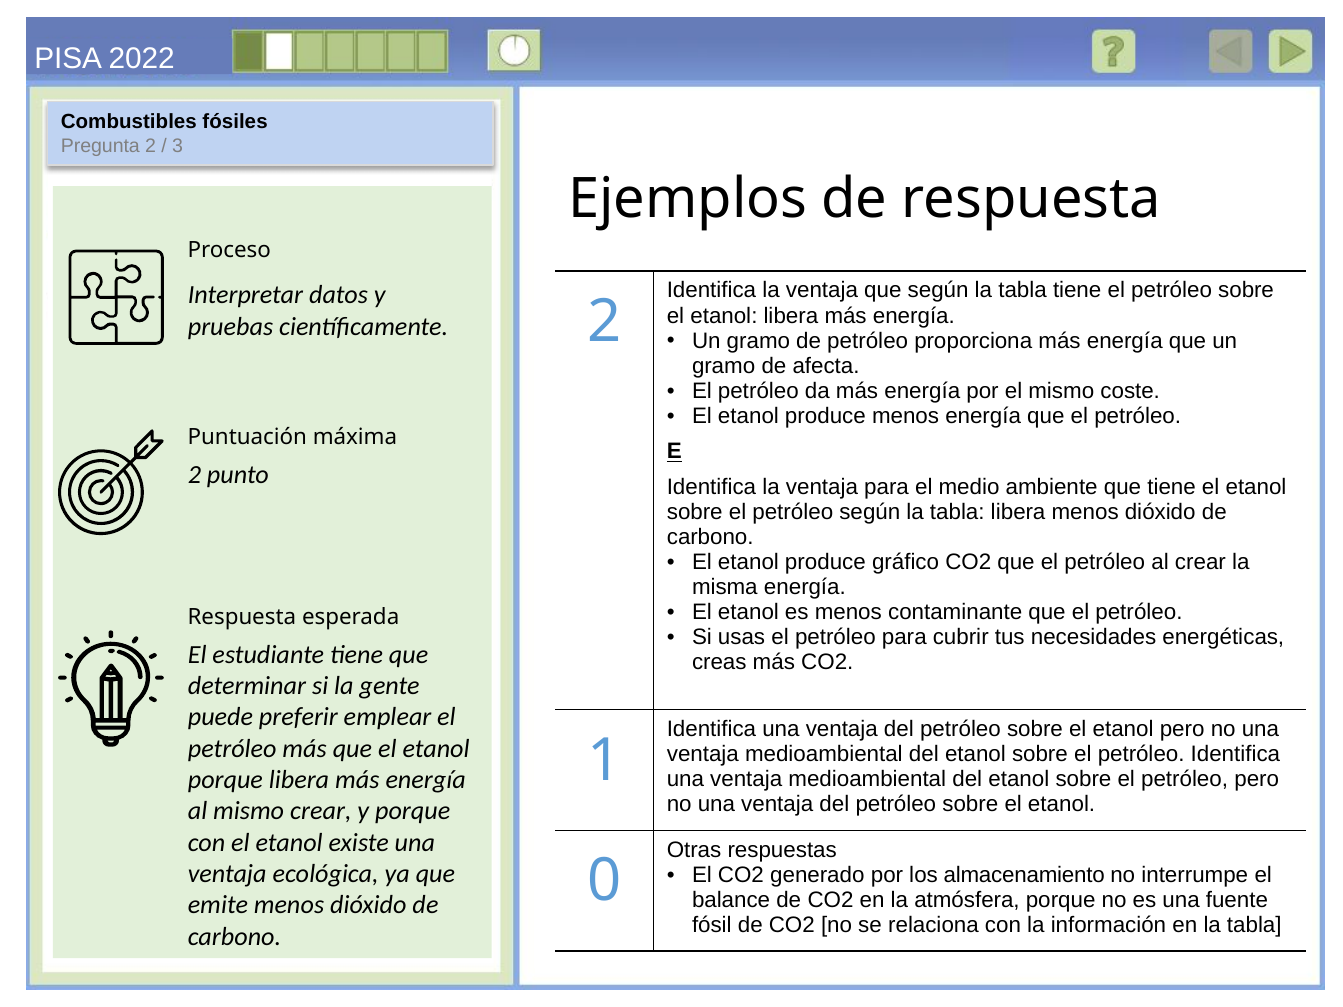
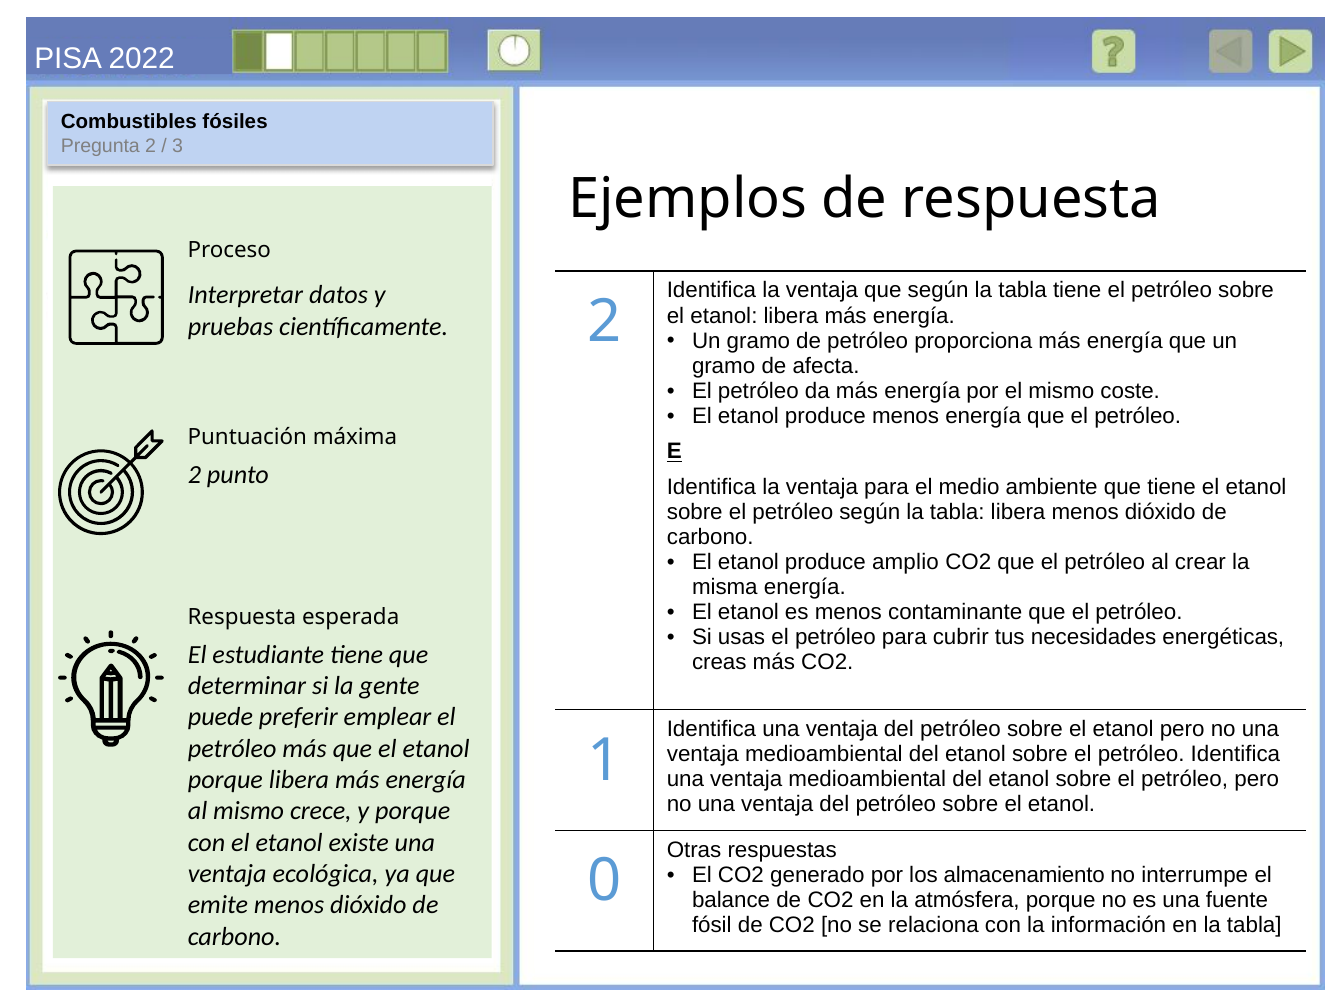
gráfico: gráfico -> amplio (905, 562)
mismo crear: crear -> crece (321, 812)
